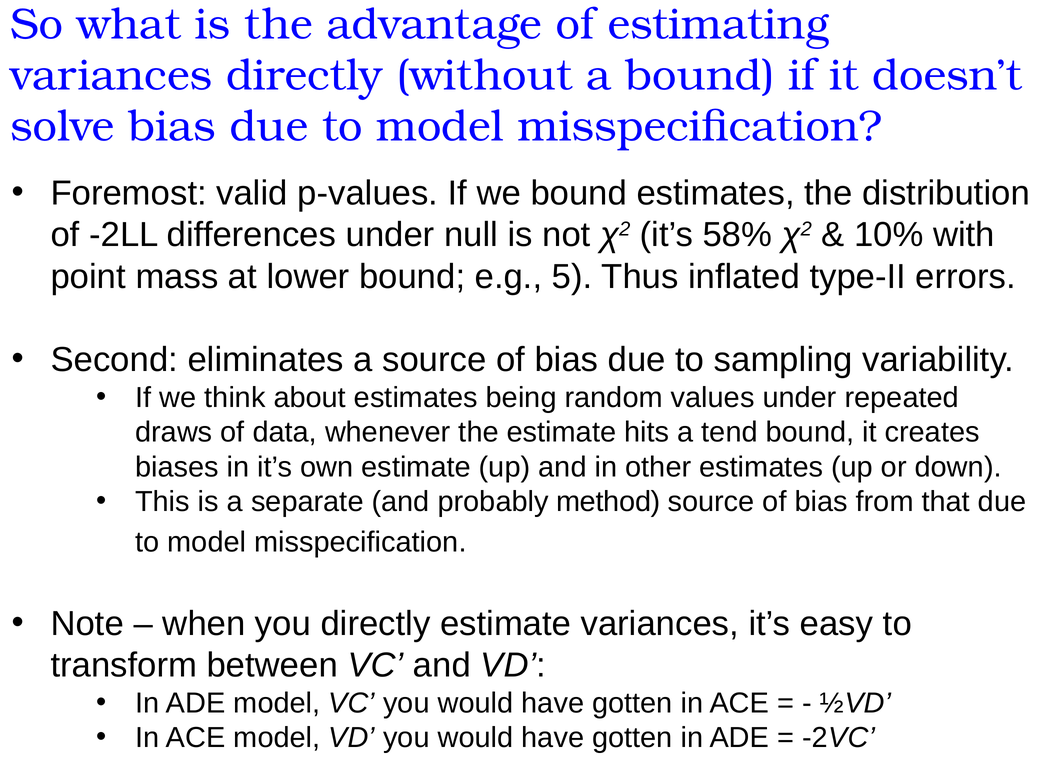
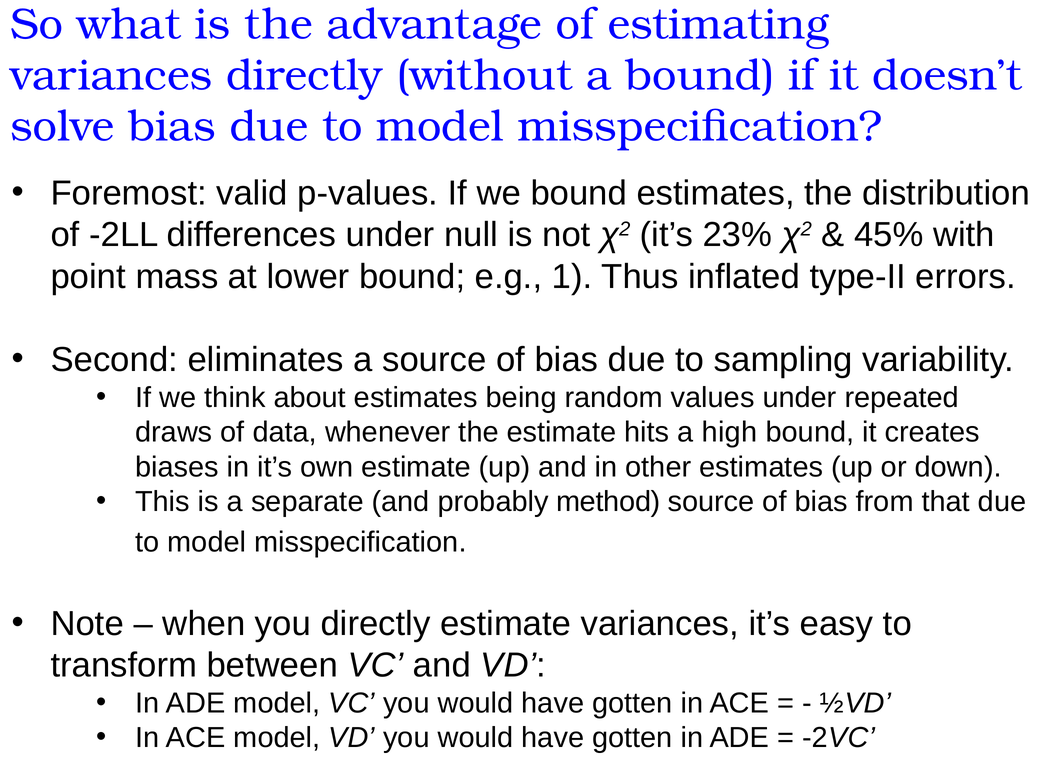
58%: 58% -> 23% (737, 235)
10%: 10% -> 45% (889, 235)
5: 5 -> 1 (572, 276)
tend: tend -> high (729, 432)
